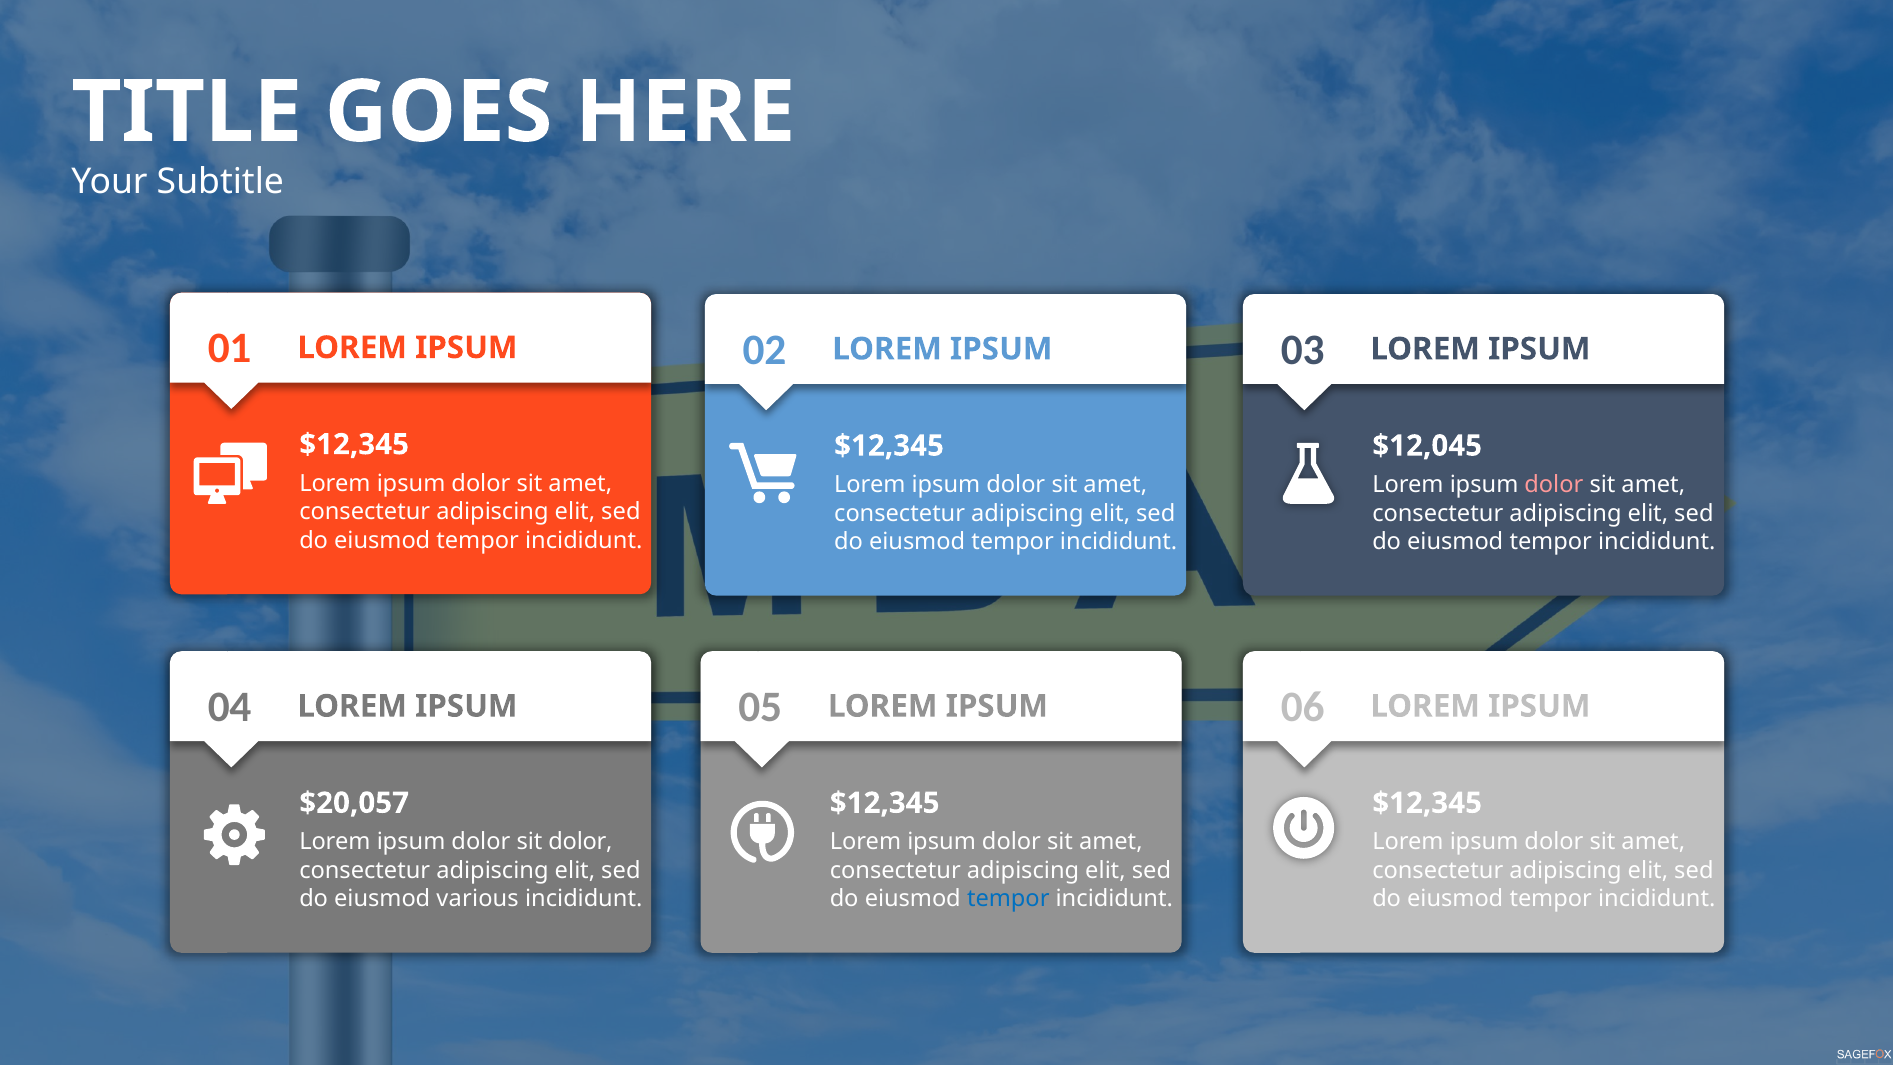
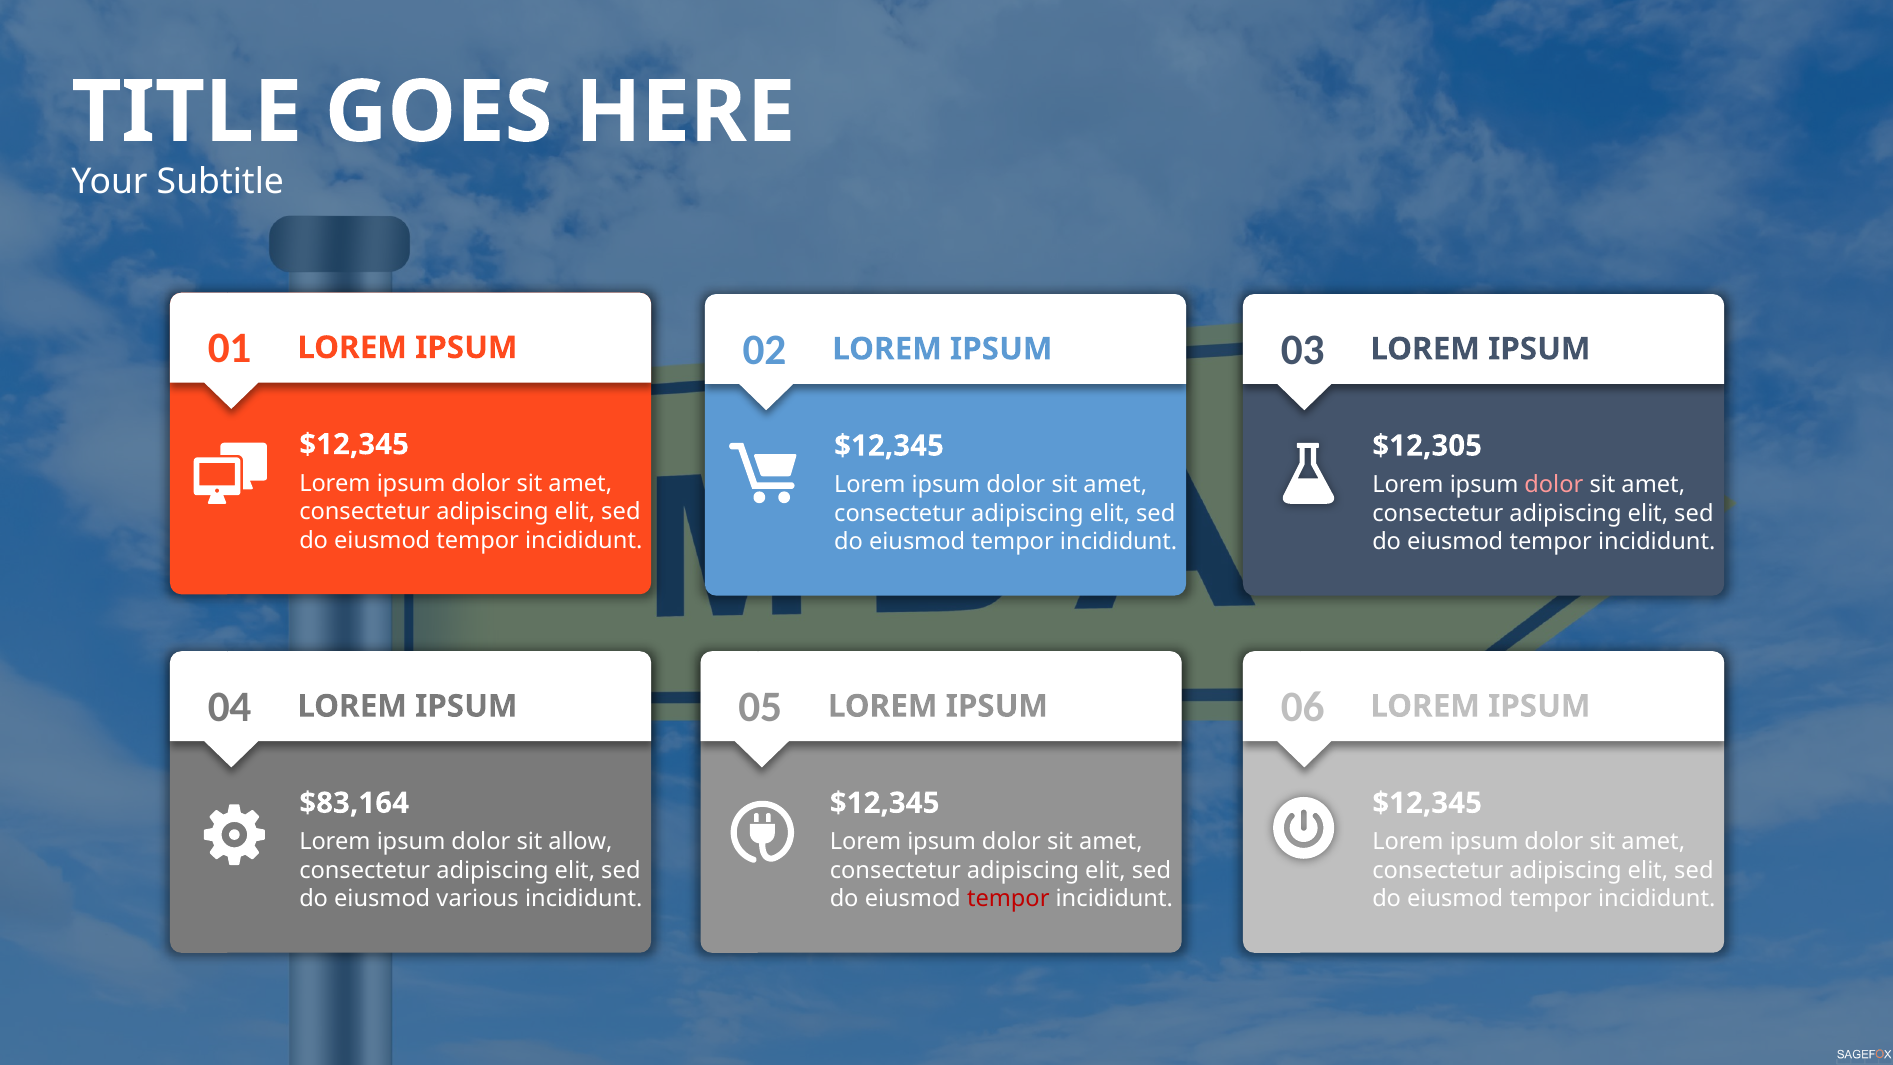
$12,045: $12,045 -> $12,305 (1427, 446)
$20,057: $20,057 -> $83,164 (354, 803)
sit dolor: dolor -> allow (580, 842)
tempor colour: blue -> red (1008, 899)
